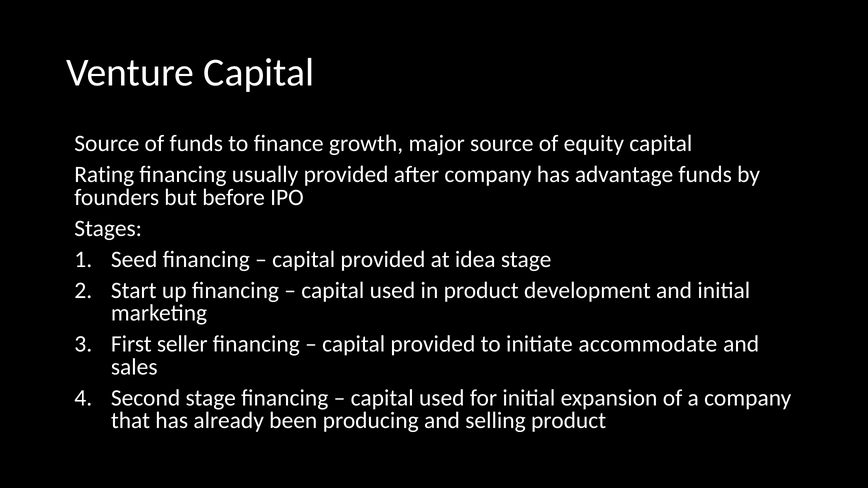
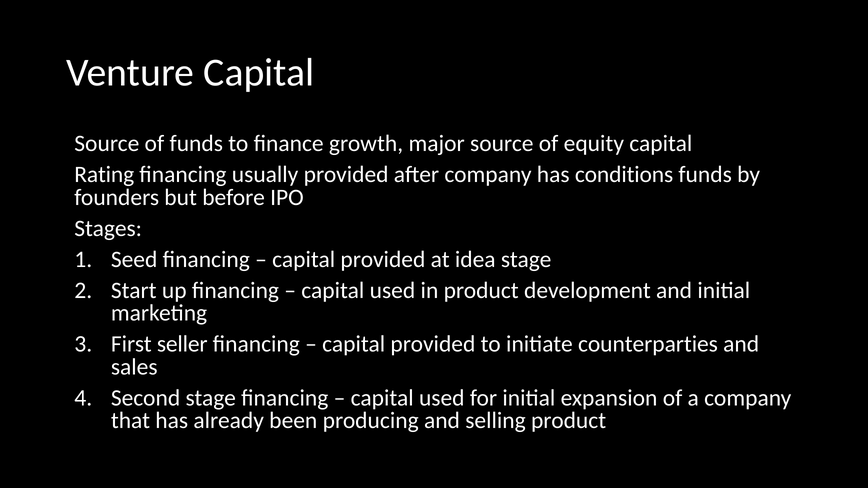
advantage: advantage -> conditions (624, 175)
accommodate: accommodate -> counterparties (648, 344)
